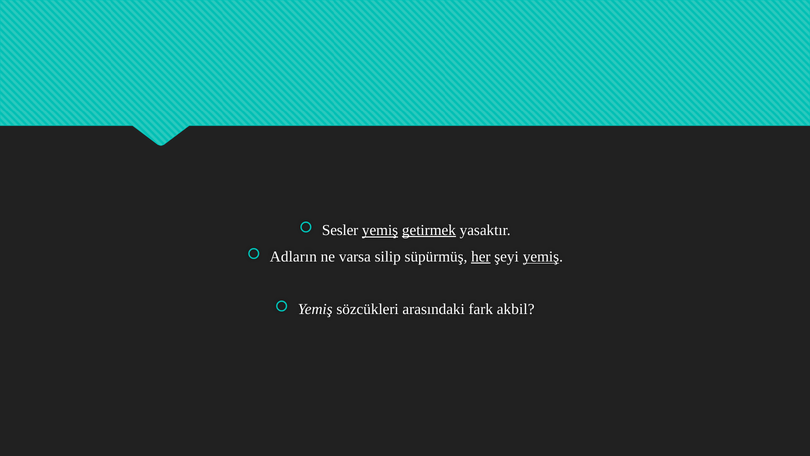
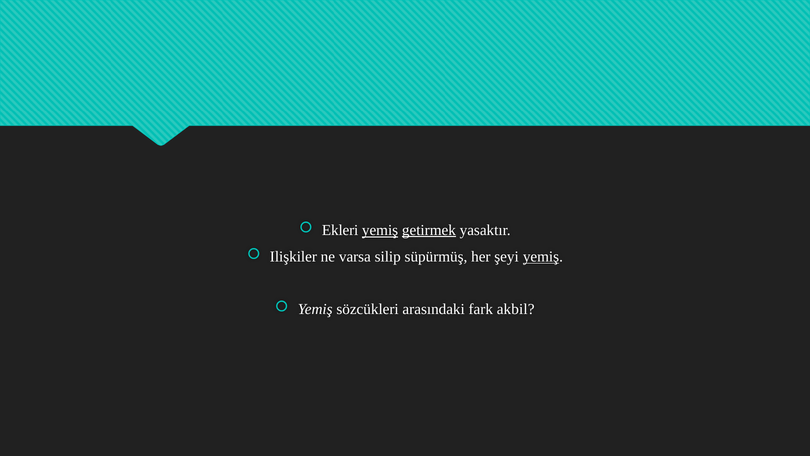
Sesler: Sesler -> Ekleri (340, 230)
Adların: Adların -> Ilişkiler (293, 256)
her underline: present -> none (481, 256)
